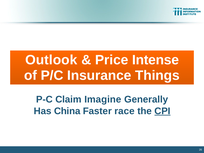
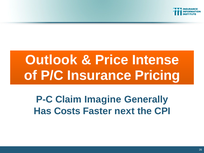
Things: Things -> Pricing (157, 75)
China: China -> Costs (67, 111)
race: race -> next (125, 111)
CPI underline: present -> none (162, 111)
